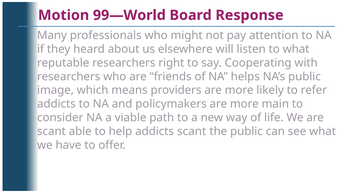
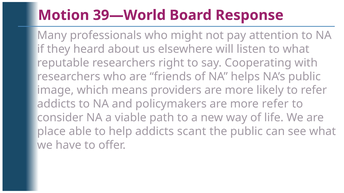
99—World: 99—World -> 39—World (129, 15)
more main: main -> refer (275, 104)
scant: scant -> place (51, 132)
